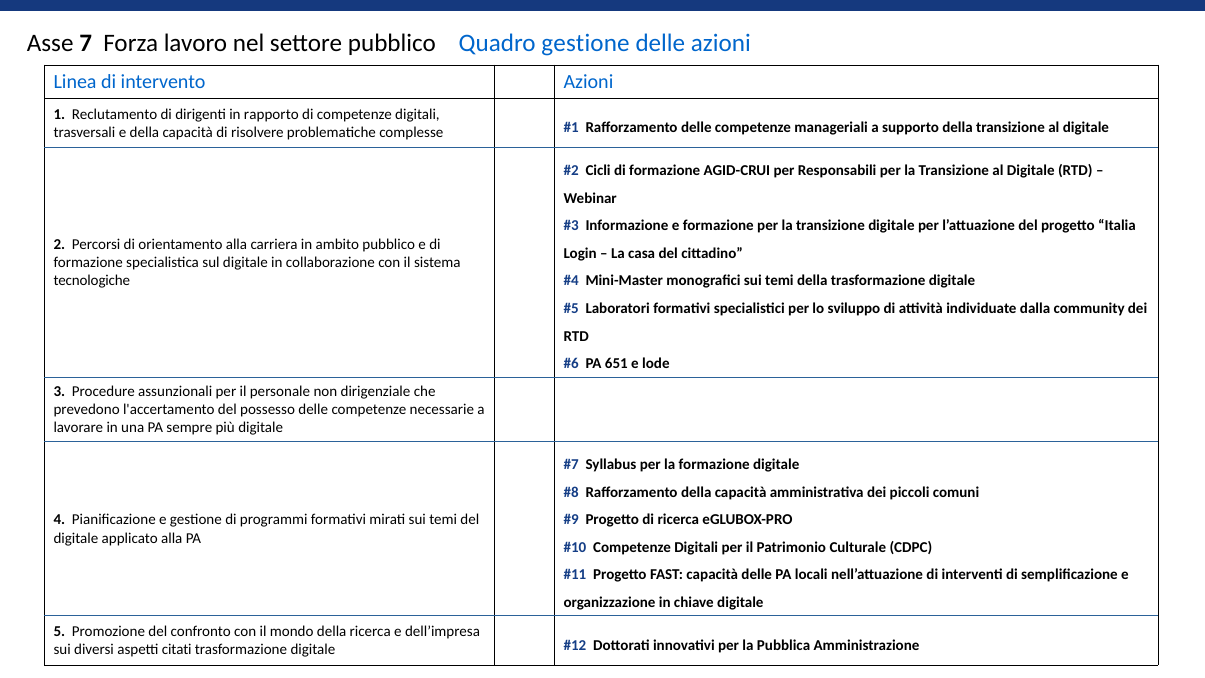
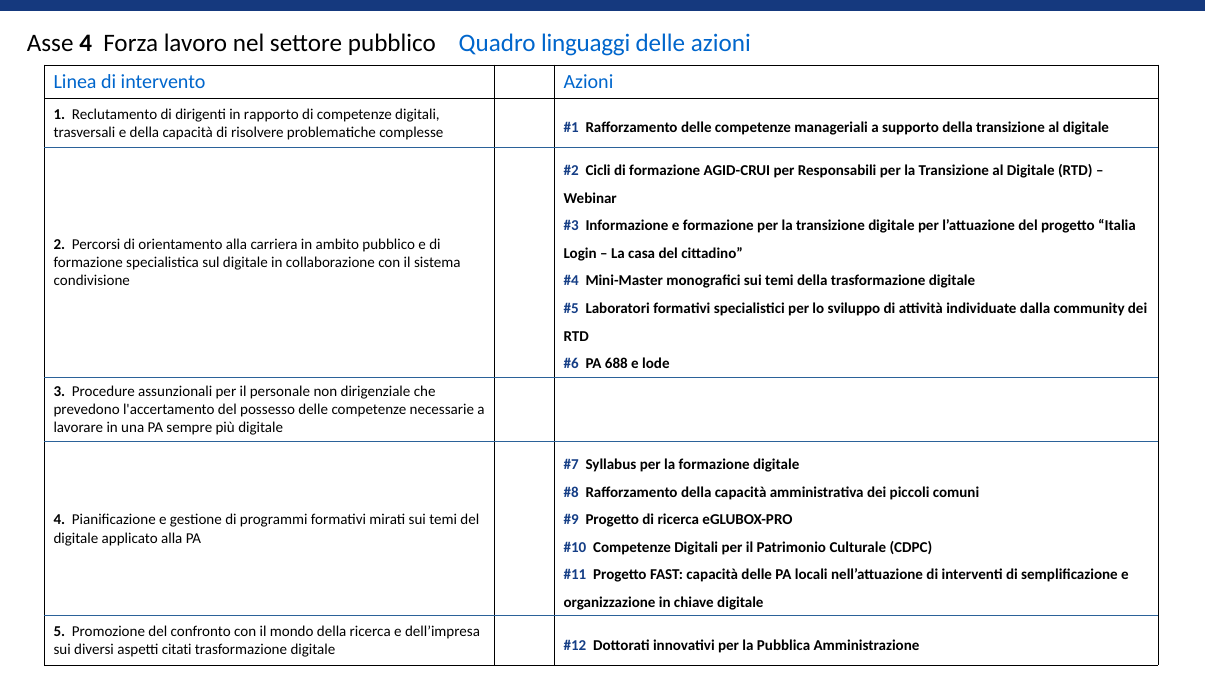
Asse 7: 7 -> 4 (86, 43)
Quadro gestione: gestione -> linguaggi (586, 43)
tecnologiche: tecnologiche -> condivisione (92, 281)
651: 651 -> 688 (616, 364)
